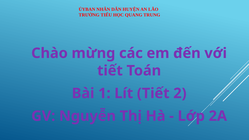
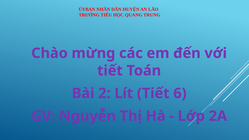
1: 1 -> 2 (104, 93)
2: 2 -> 6 (180, 93)
